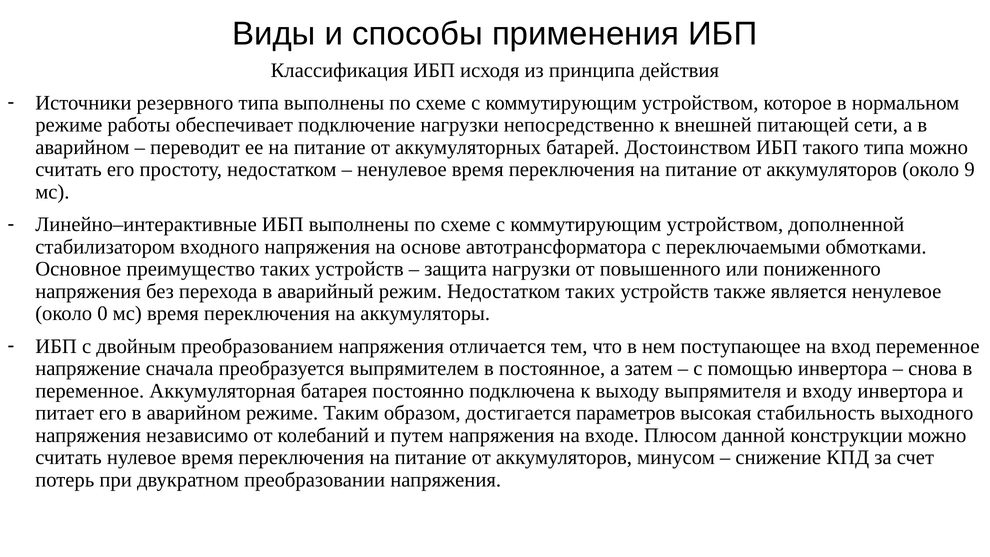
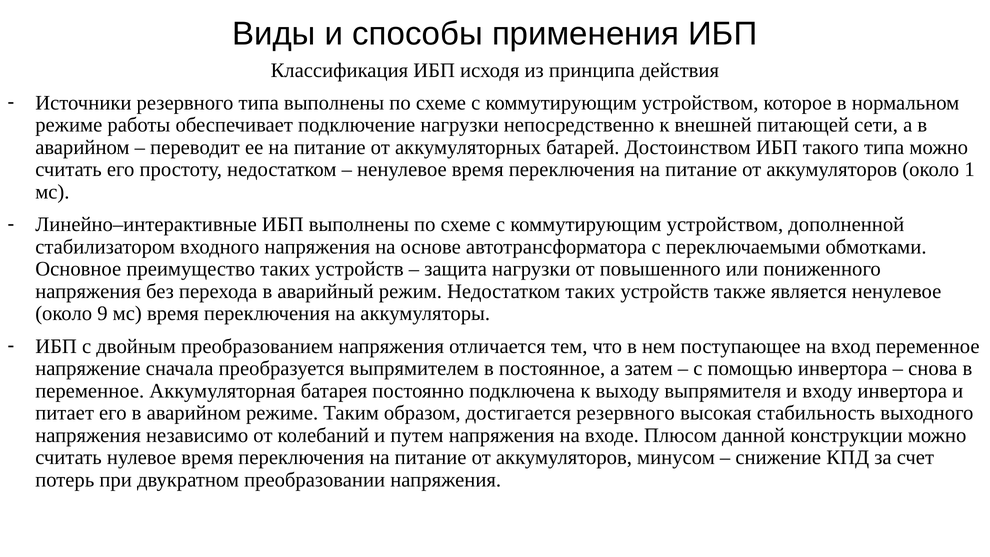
9: 9 -> 1 (970, 170)
0: 0 -> 9 (102, 314)
достигается параметров: параметров -> резервного (626, 413)
